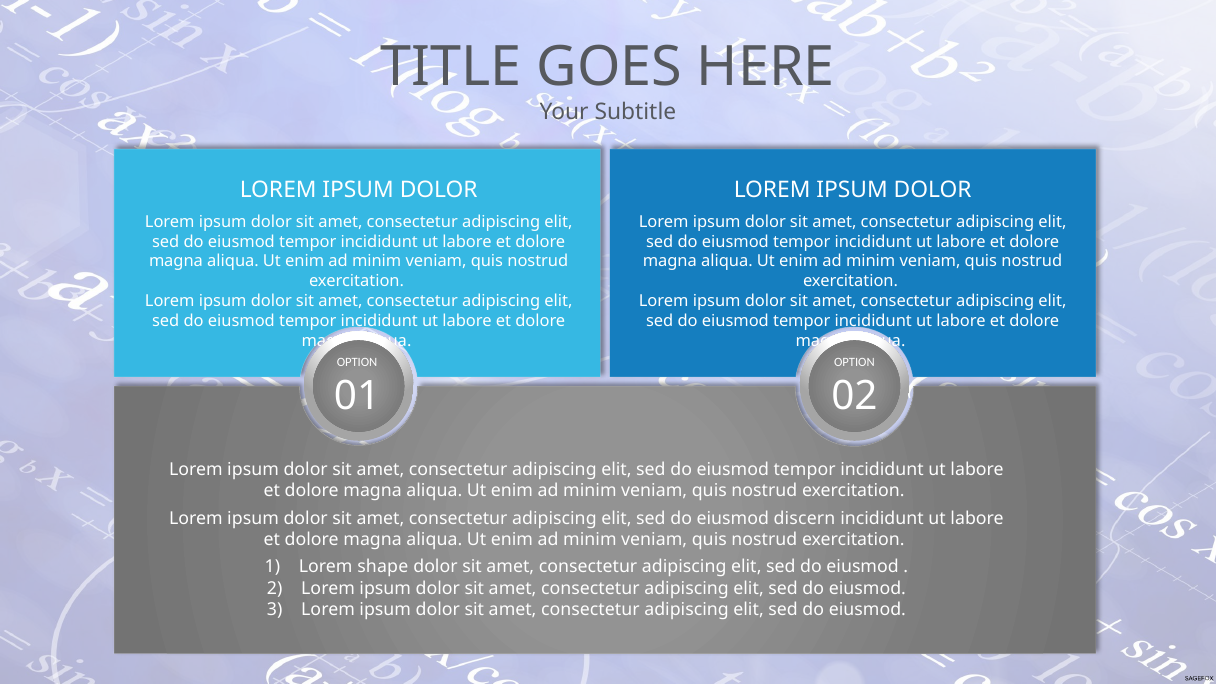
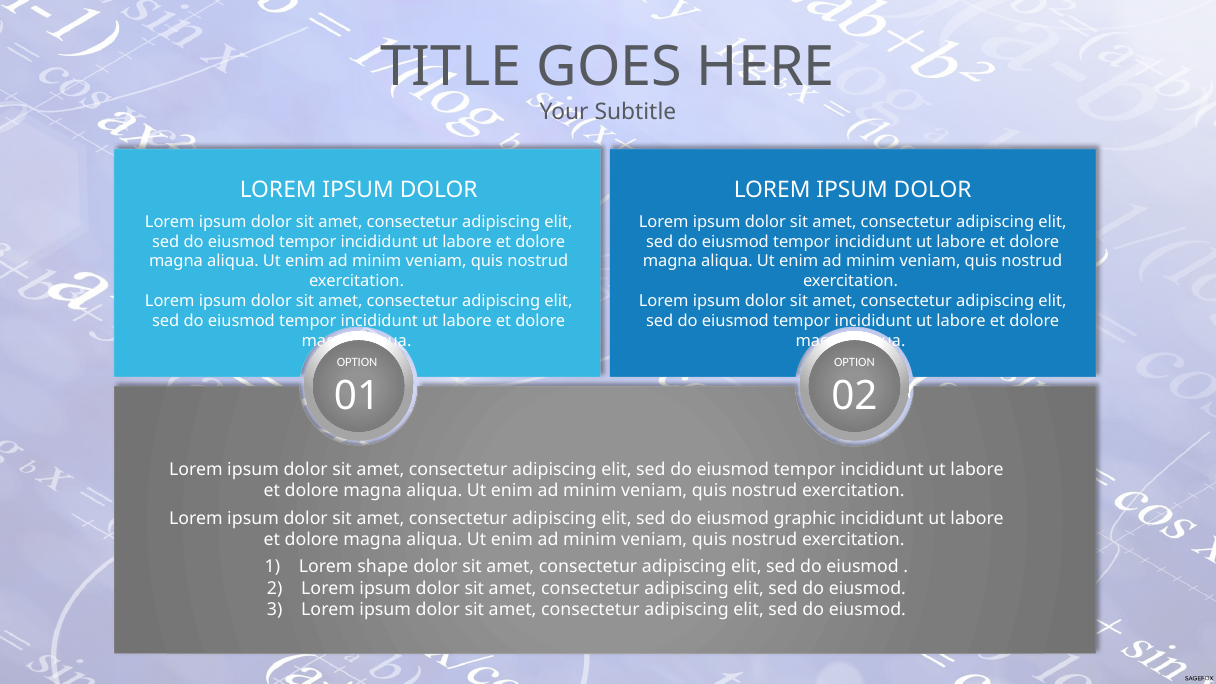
discern: discern -> graphic (805, 518)
